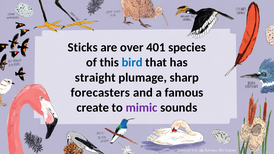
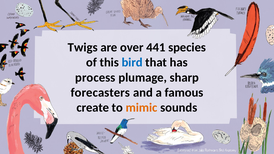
Sticks: Sticks -> Twigs (83, 47)
401: 401 -> 441 (156, 47)
straight: straight -> process (95, 78)
mimic colour: purple -> orange (142, 108)
